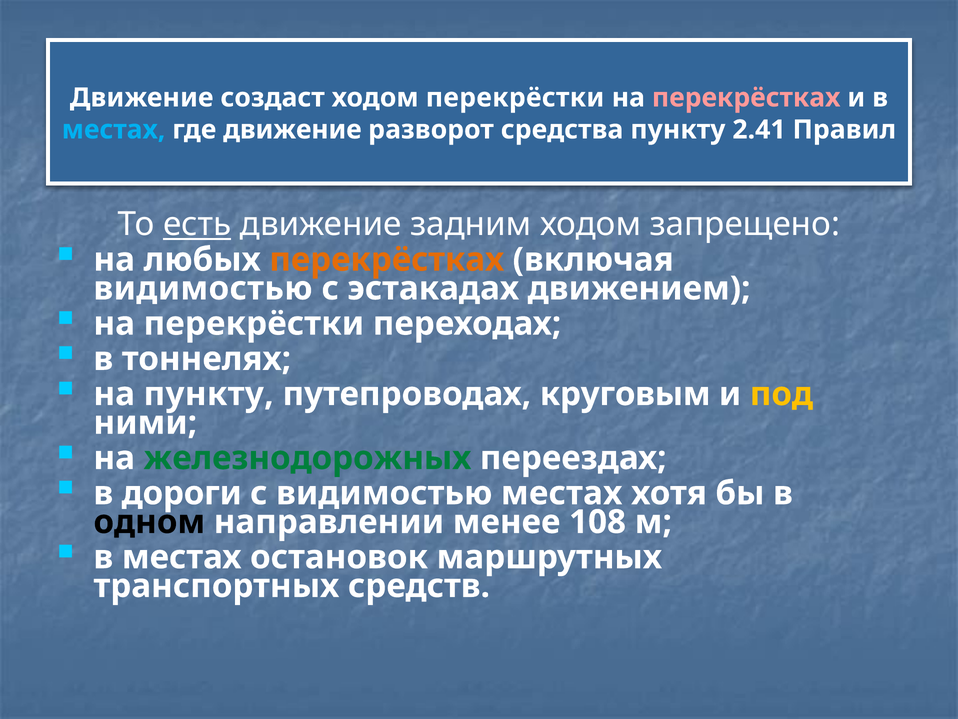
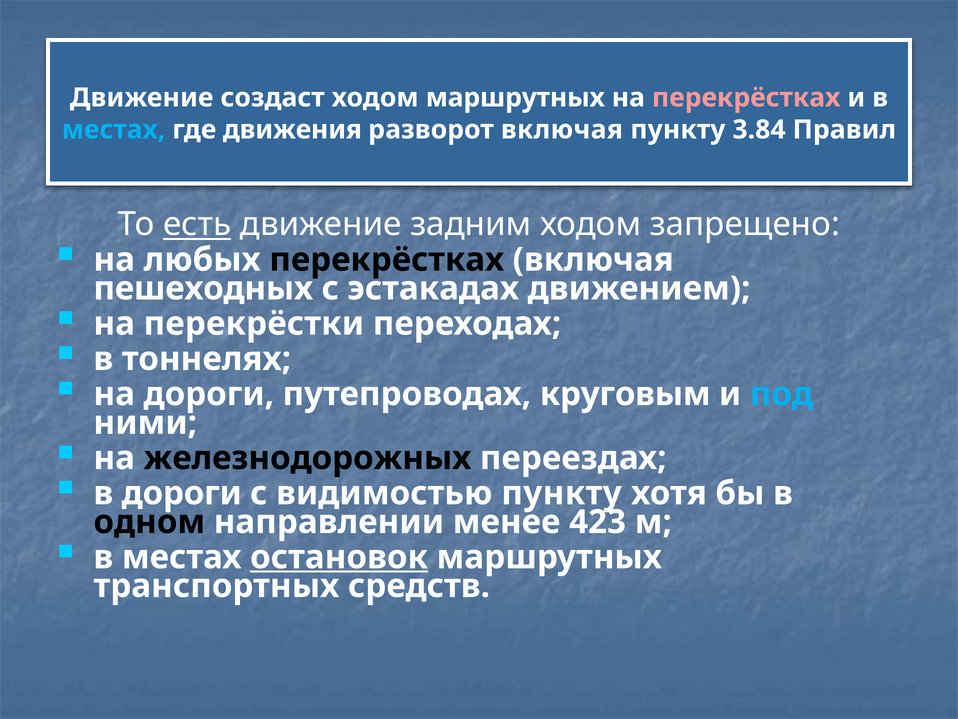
ходом перекрёстки: перекрёстки -> маршрутных (515, 98)
где движение: движение -> движения (292, 130)
разворот средства: средства -> включая (562, 130)
2.41: 2.41 -> 3.84 (759, 130)
перекрёстках colour: orange -> black (387, 260)
видимостью: видимостью -> пешеходных (203, 288)
на пункту: пункту -> дороги (209, 394)
под colour: yellow -> light blue (781, 394)
железнодорожных colour: green -> black (307, 458)
видимостью местах: местах -> пункту (562, 493)
108: 108 -> 423 (598, 522)
остановок underline: none -> present (339, 557)
